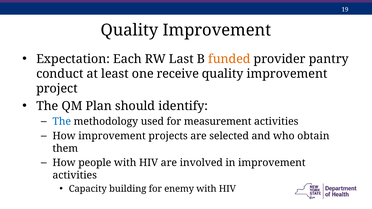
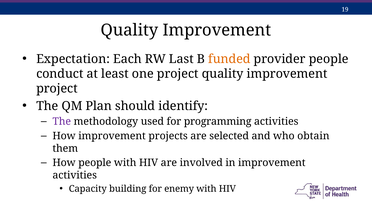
provider pantry: pantry -> people (329, 59)
one receive: receive -> project (178, 74)
The colour: blue -> purple (62, 122)
measurement: measurement -> programming (218, 122)
